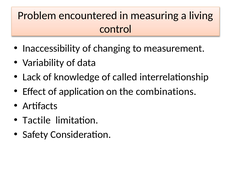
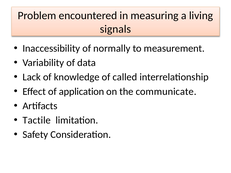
control: control -> signals (115, 29)
changing: changing -> normally (112, 48)
combinations: combinations -> communicate (166, 92)
